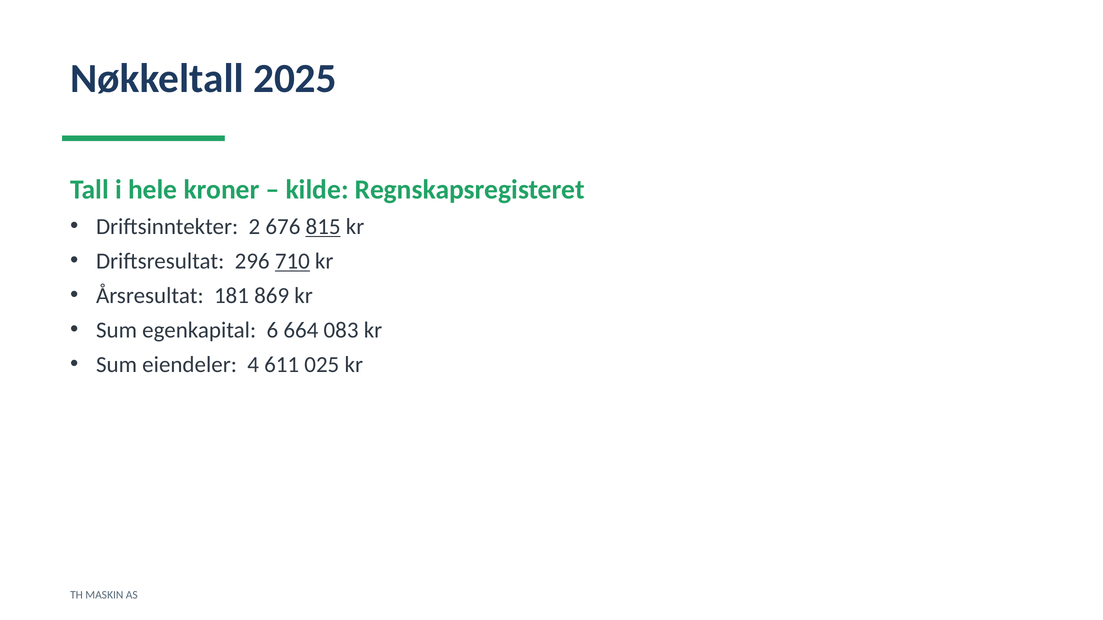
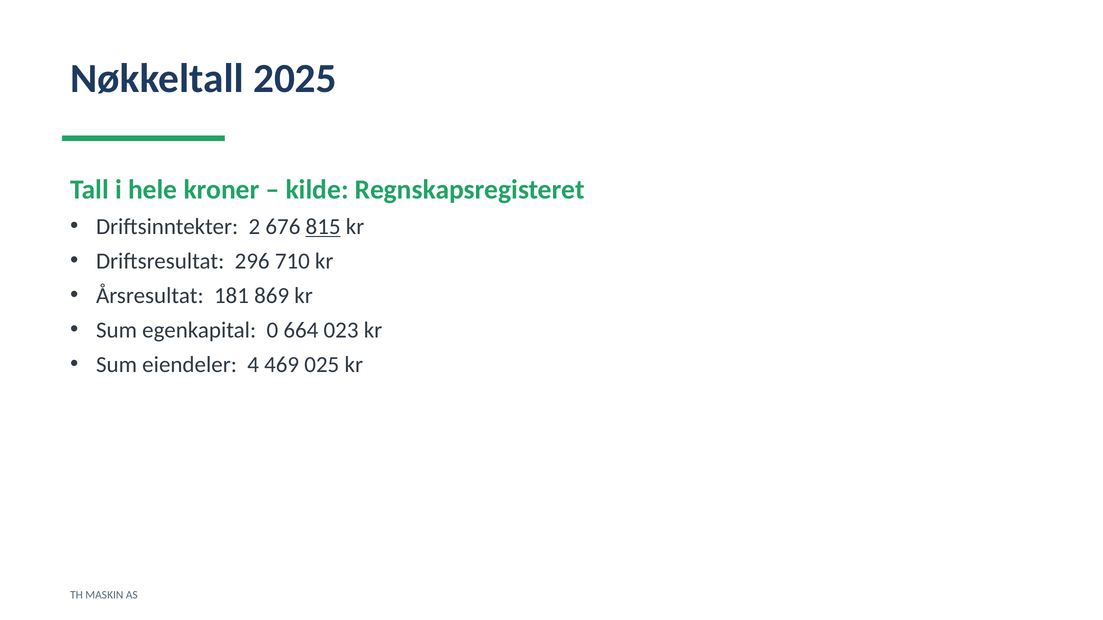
710 underline: present -> none (292, 261)
6: 6 -> 0 (272, 330)
083: 083 -> 023 (341, 330)
611: 611 -> 469 (282, 365)
